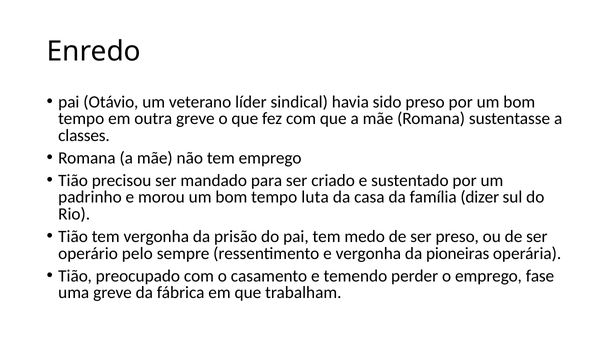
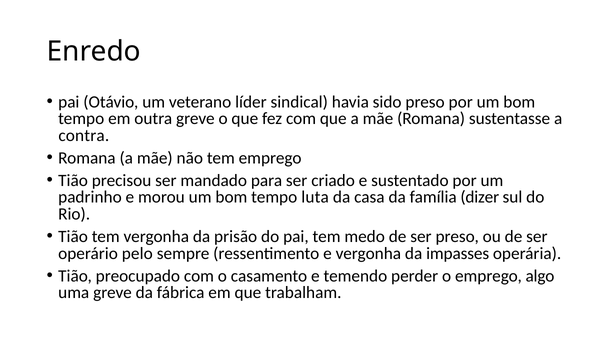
classes: classes -> contra (84, 135)
pioneiras: pioneiras -> impasses (458, 253)
fase: fase -> algo (540, 276)
